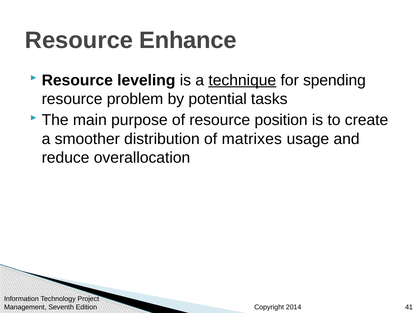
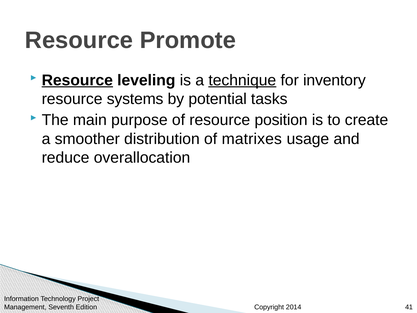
Enhance: Enhance -> Promote (188, 40)
Resource underline: none -> present (77, 80)
spending: spending -> inventory (334, 80)
problem: problem -> systems (135, 99)
